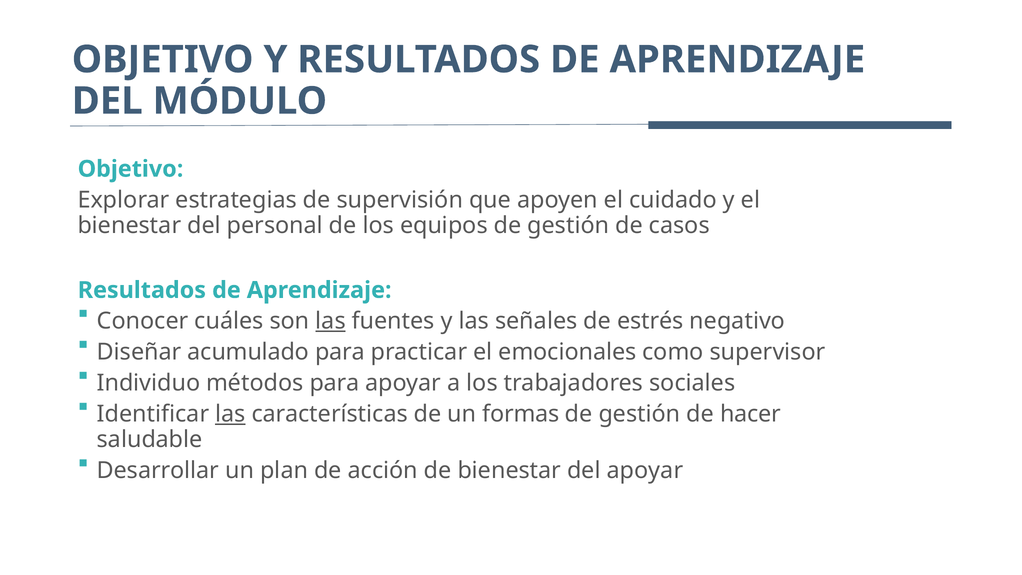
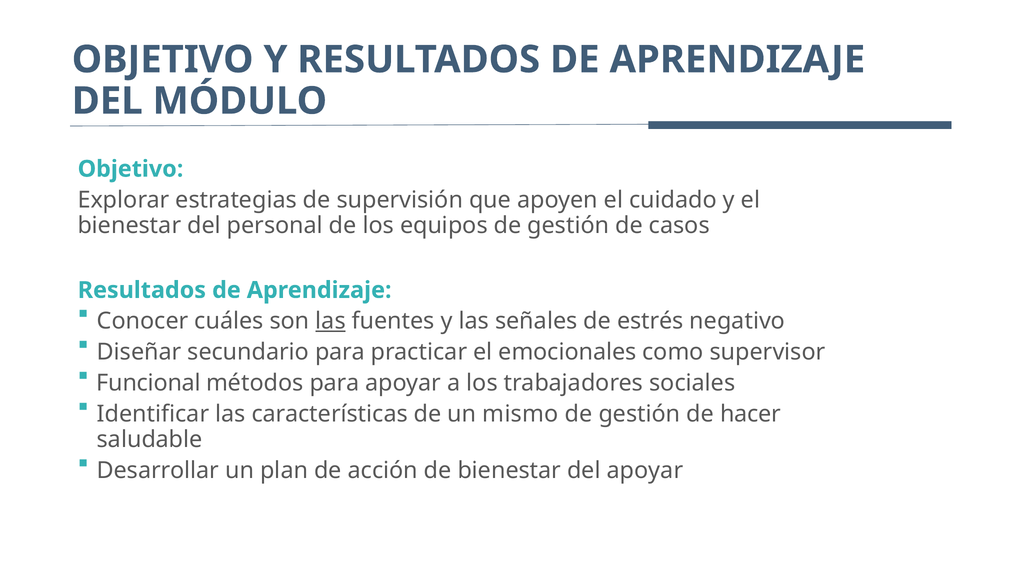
acumulado: acumulado -> secundario (248, 352)
Individuo: Individuo -> Funcional (149, 383)
las underline: present -> none (230, 414)
formas: formas -> mismo (521, 414)
